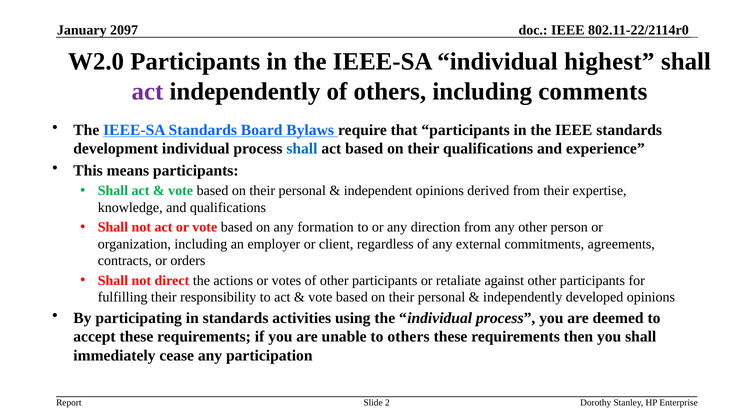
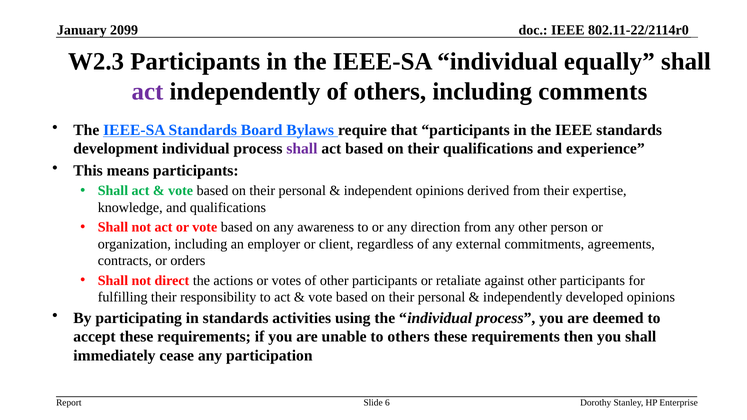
2097: 2097 -> 2099 (124, 30)
W2.0: W2.0 -> W2.3 (96, 61)
highest: highest -> equally (609, 61)
shall colour: blue -> purple (302, 149)
formation: formation -> awareness (326, 227)
2: 2 -> 6 (387, 403)
